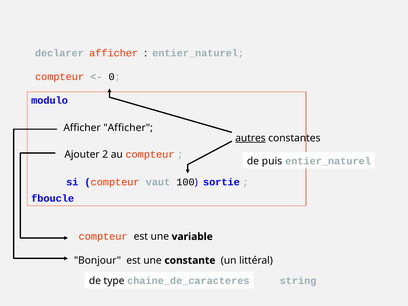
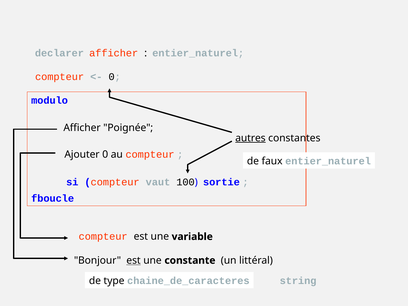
Afficher Afficher: Afficher -> Poignée (128, 128)
Ajouter 2: 2 -> 0 (105, 154)
puis: puis -> faux (272, 161)
est underline: none -> present (134, 260)
